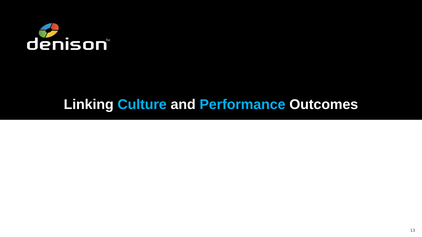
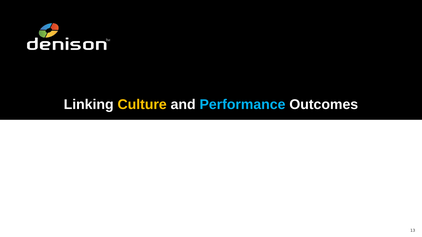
Culture colour: light blue -> yellow (142, 105)
